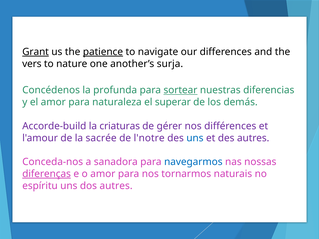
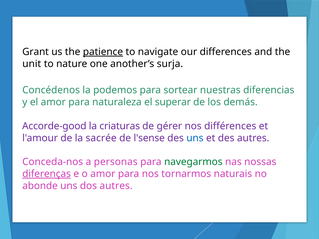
Grant underline: present -> none (36, 52)
vers: vers -> unit (32, 64)
profunda: profunda -> podemos (115, 90)
sortear underline: present -> none (180, 90)
Accorde-build: Accorde-build -> Accorde-good (54, 126)
l'notre: l'notre -> l'sense (149, 138)
sanadora: sanadora -> personas (116, 162)
navegarmos colour: blue -> green (193, 162)
espíritu: espíritu -> abonde (40, 186)
